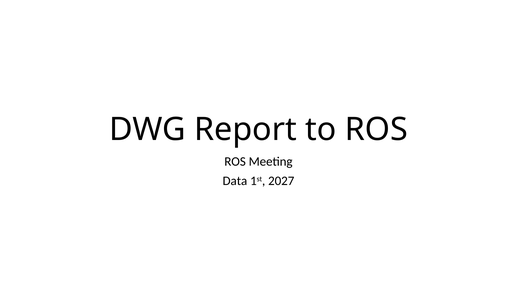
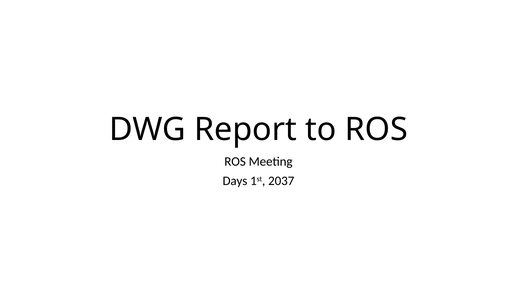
Data: Data -> Days (235, 181)
2027: 2027 -> 2037 (281, 181)
